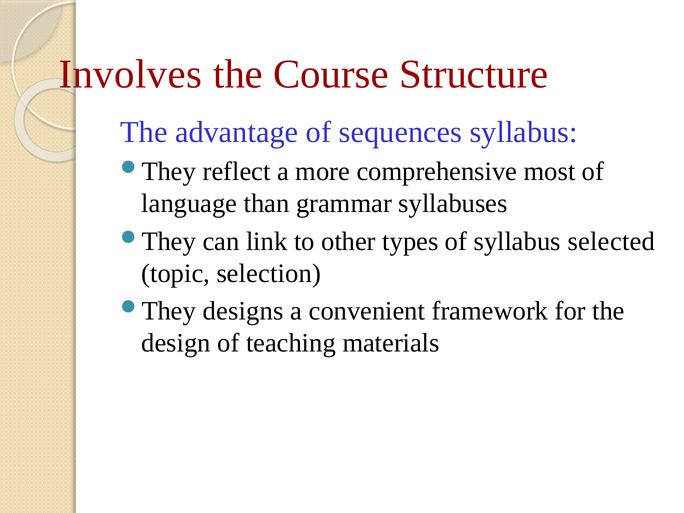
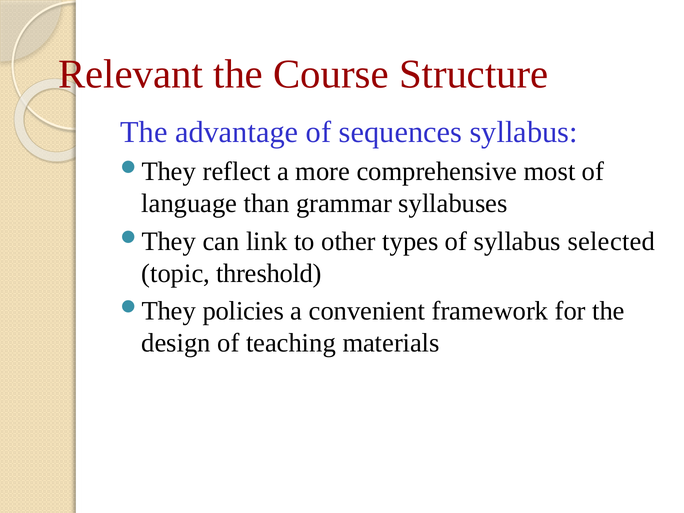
Involves: Involves -> Relevant (131, 74)
selection: selection -> threshold (269, 273)
designs: designs -> policies (243, 311)
